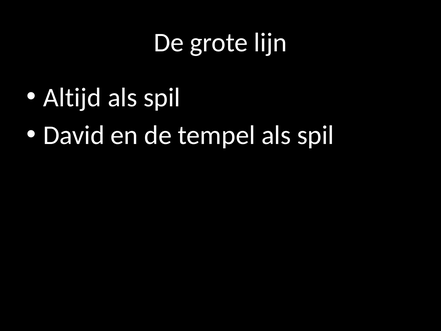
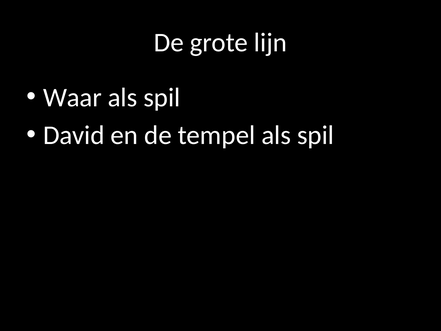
Altijd: Altijd -> Waar (72, 97)
